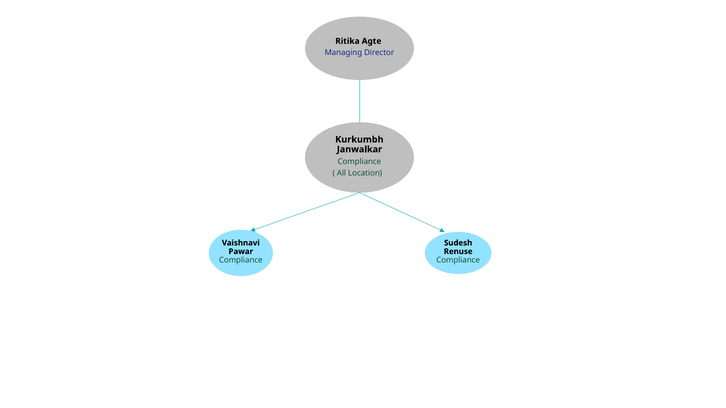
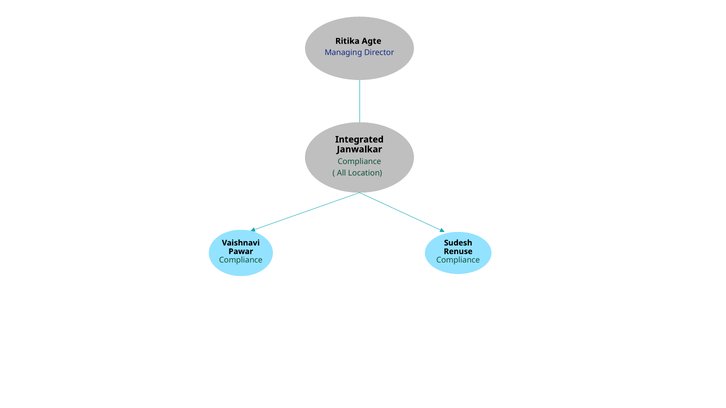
Kurkumbh: Kurkumbh -> Integrated (359, 140)
